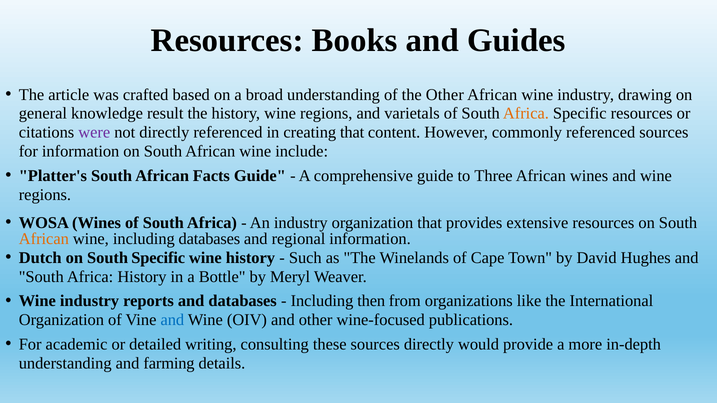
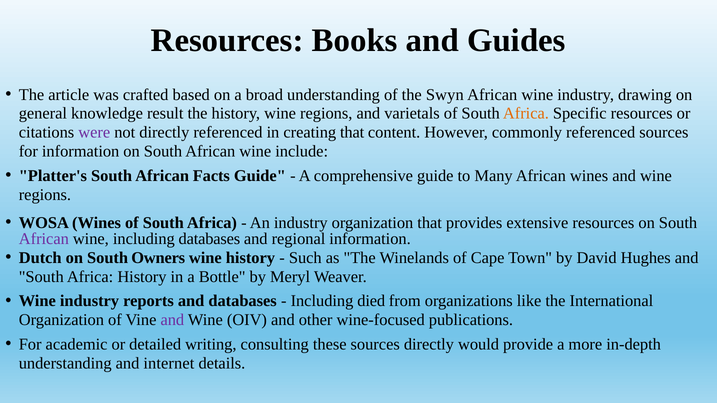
the Other: Other -> Swyn (445, 95)
Three: Three -> Many (494, 176)
African colour: orange -> purple (44, 239)
South Specific: Specific -> Owners (158, 258)
then: then -> died (371, 301)
and colour: blue -> purple (172, 320)
farming: farming -> internet (169, 363)
